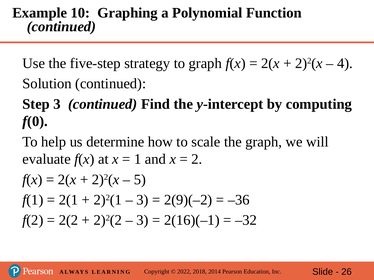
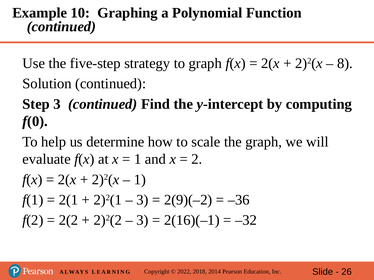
4: 4 -> 8 (345, 63)
5: 5 -> 1 (140, 180)
